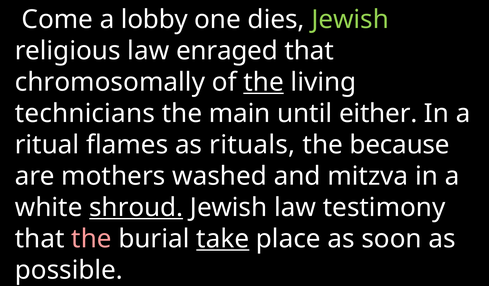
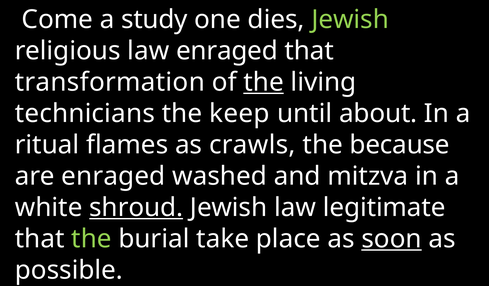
lobby: lobby -> study (154, 19)
chromosomally: chromosomally -> transformation (110, 82)
main: main -> keep (239, 114)
either: either -> about (378, 114)
rituals: rituals -> crawls (252, 145)
are mothers: mothers -> enraged (113, 176)
testimony: testimony -> legitimate (384, 208)
the colour: pink -> light green (91, 239)
take underline: present -> none (223, 239)
soon underline: none -> present (392, 239)
